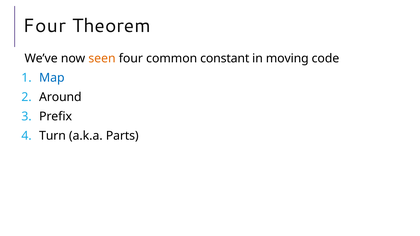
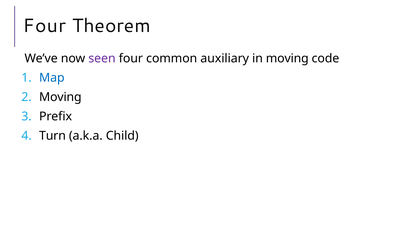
seen colour: orange -> purple (102, 59)
constant: constant -> auxiliary (225, 59)
Around: Around -> Moving (60, 97)
Parts: Parts -> Child (122, 136)
